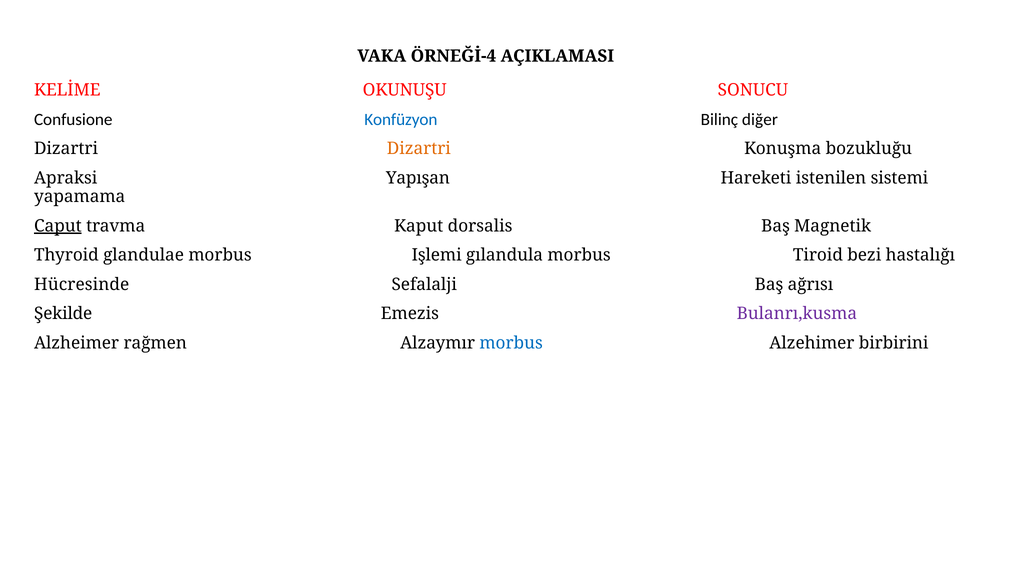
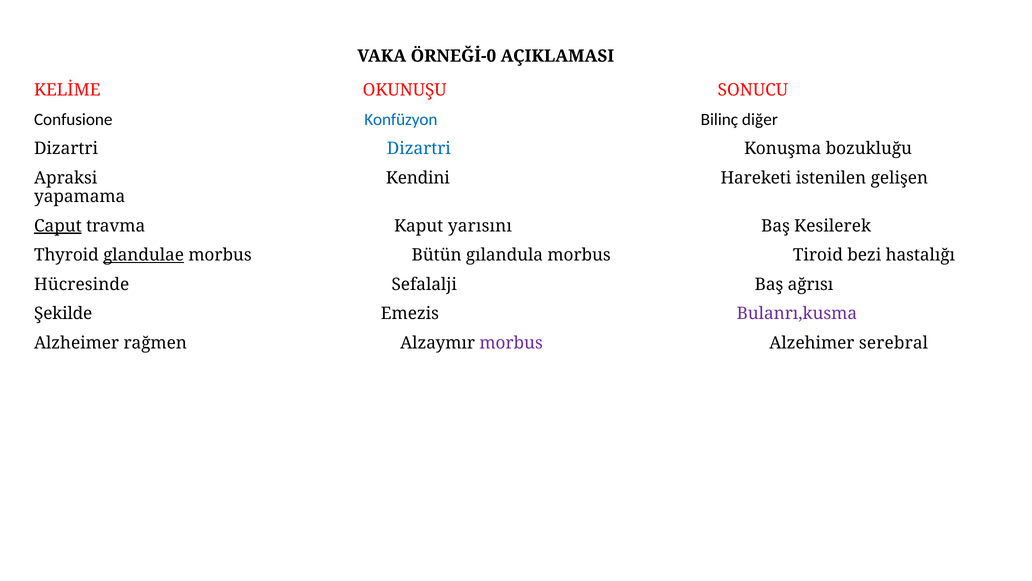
ÖRNEĞİ-4: ÖRNEĞİ-4 -> ÖRNEĞİ-0 (453, 56)
Dizartri colour: orange -> blue (419, 149)
Yapışan: Yapışan -> Kendini (418, 178)
sistemi: sistemi -> gelişen (899, 178)
dorsalis: dorsalis -> yarısını (480, 226)
Magnetik: Magnetik -> Kesilerek (833, 226)
glandulae underline: none -> present (144, 255)
Işlemi: Işlemi -> Bütün (437, 255)
morbus colour: blue -> purple (511, 343)
birbirini: birbirini -> serebral (894, 343)
